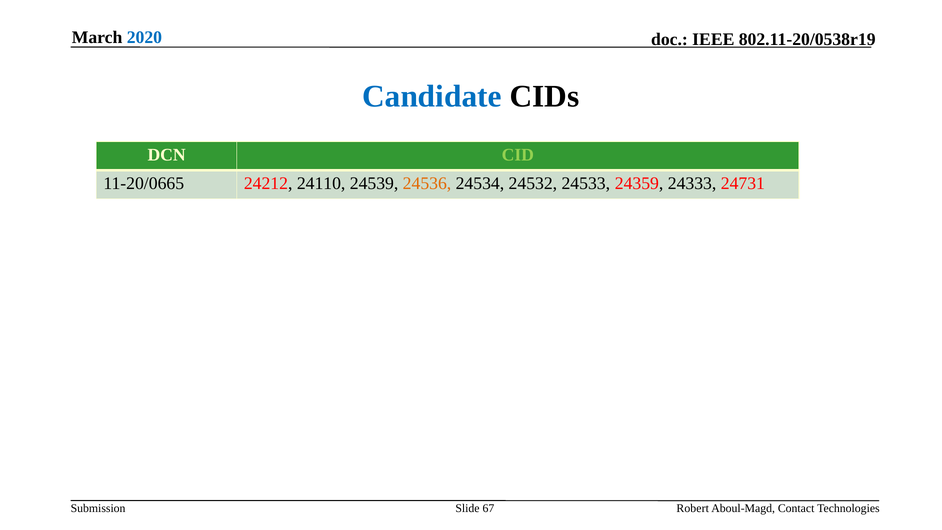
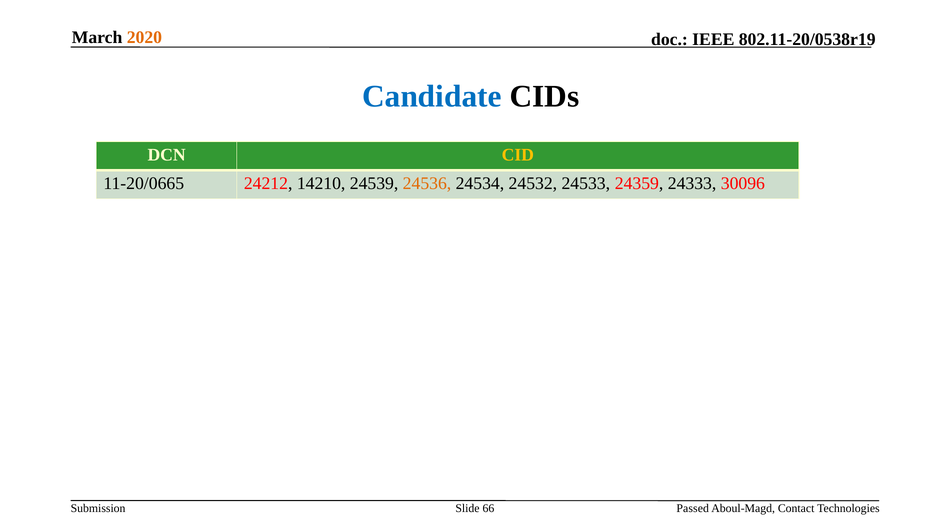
2020 colour: blue -> orange (144, 37)
CID colour: light green -> yellow (518, 155)
24110: 24110 -> 14210 (321, 184)
24731: 24731 -> 30096 (743, 184)
67: 67 -> 66 (488, 508)
Robert: Robert -> Passed (693, 508)
